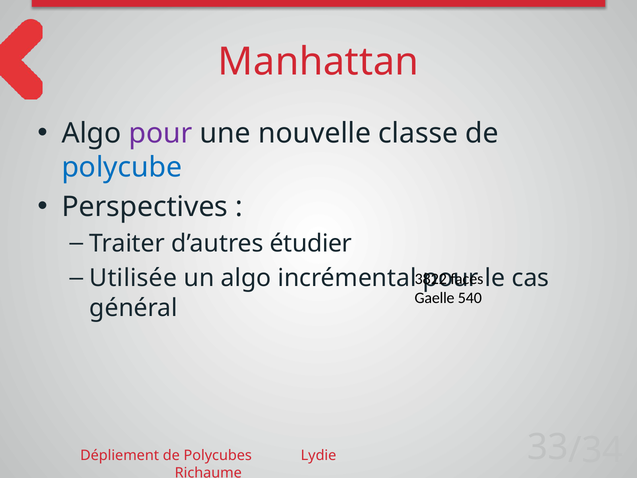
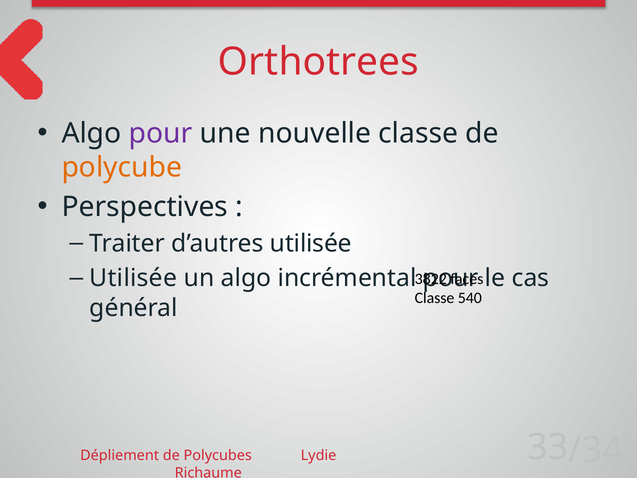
Manhattan: Manhattan -> Orthotrees (318, 62)
polycube colour: blue -> orange (122, 167)
d’autres étudier: étudier -> utilisée (311, 243)
Gaelle: Gaelle -> Classe (435, 298)
